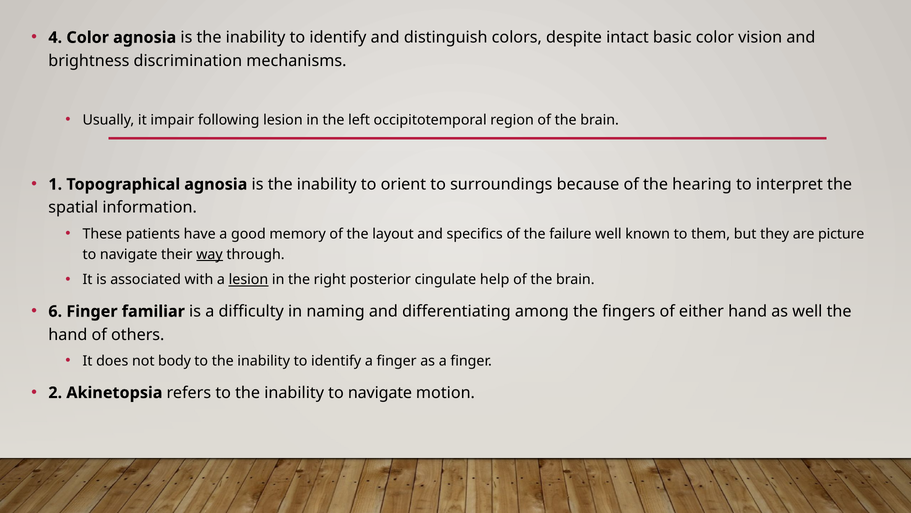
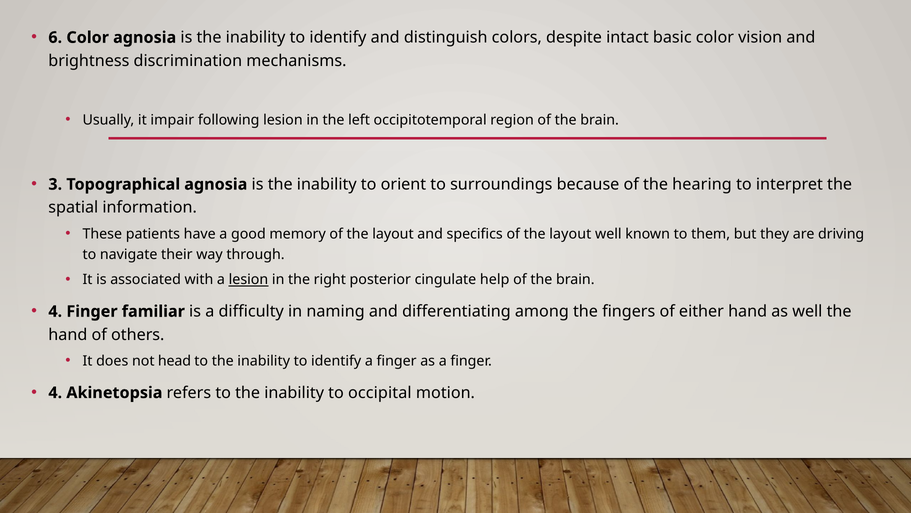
4: 4 -> 6 (55, 37)
1: 1 -> 3 (55, 184)
specifics of the failure: failure -> layout (570, 234)
picture: picture -> driving (841, 234)
way underline: present -> none (209, 254)
6: 6 -> 4 (55, 311)
body: body -> head (174, 361)
2: 2 -> 4 (55, 392)
inability to navigate: navigate -> occipital (380, 392)
